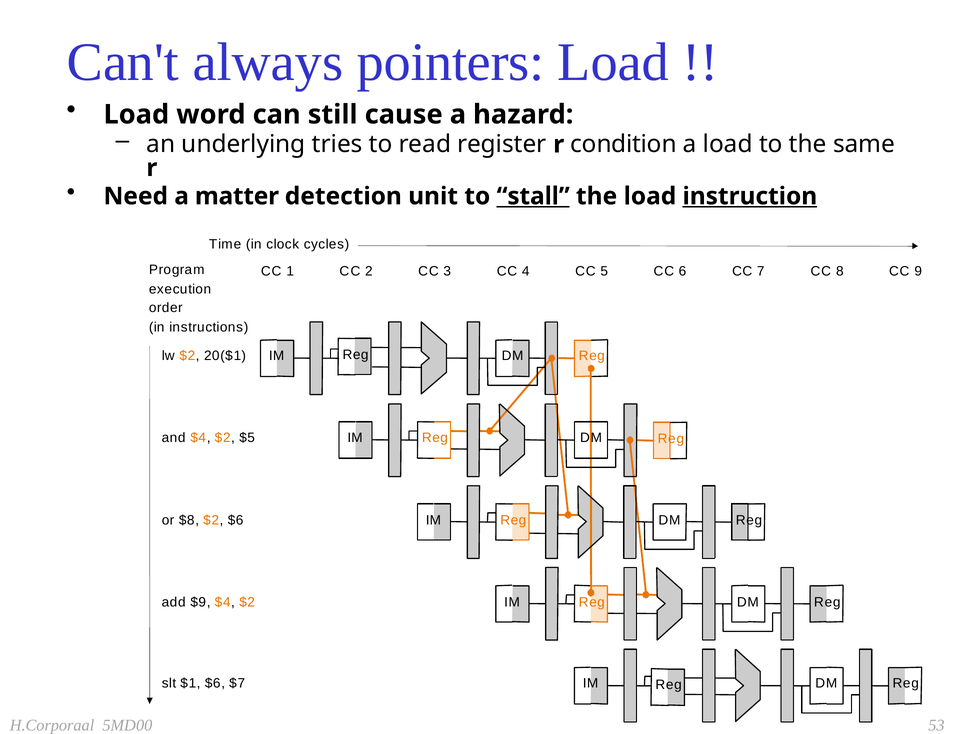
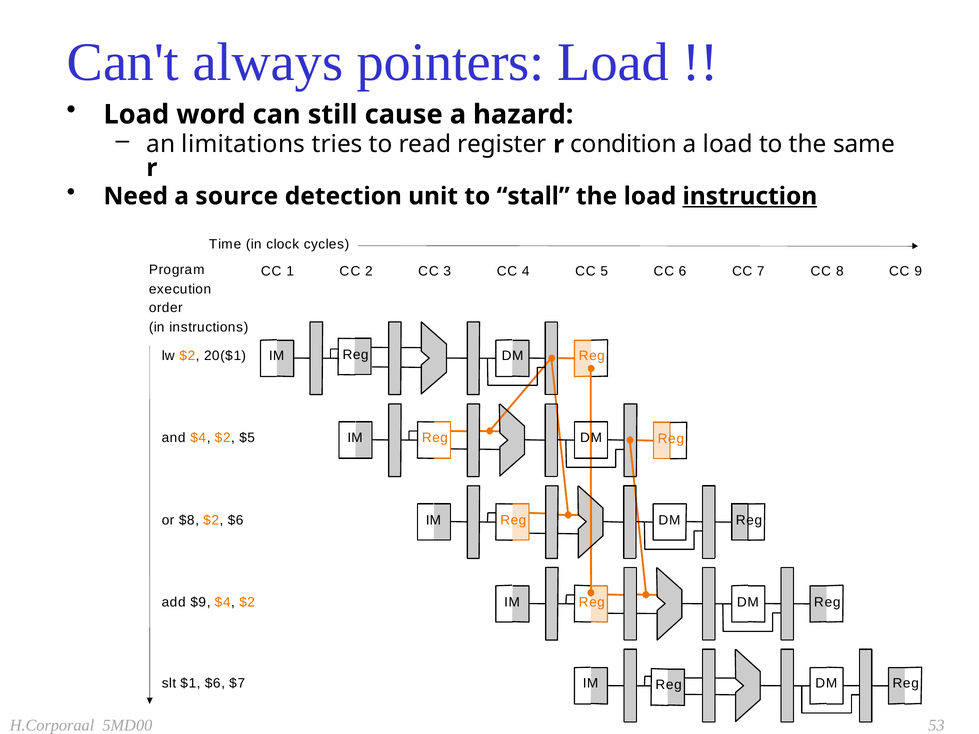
underlying: underlying -> limitations (243, 144)
matter: matter -> source (237, 196)
stall underline: present -> none (533, 196)
